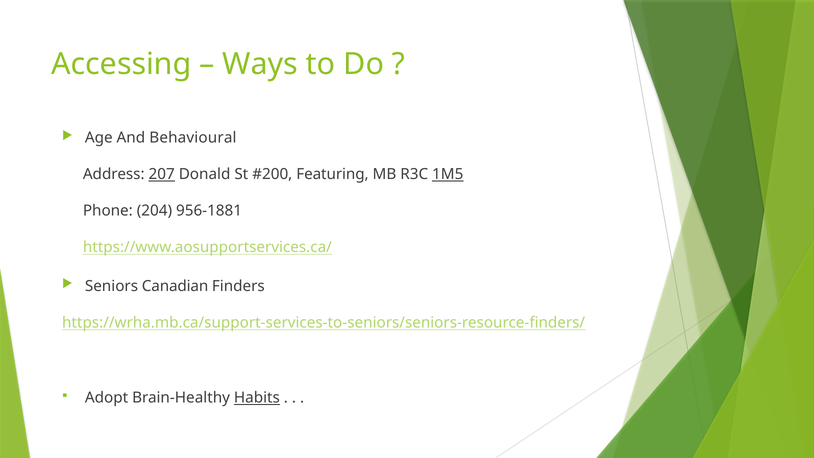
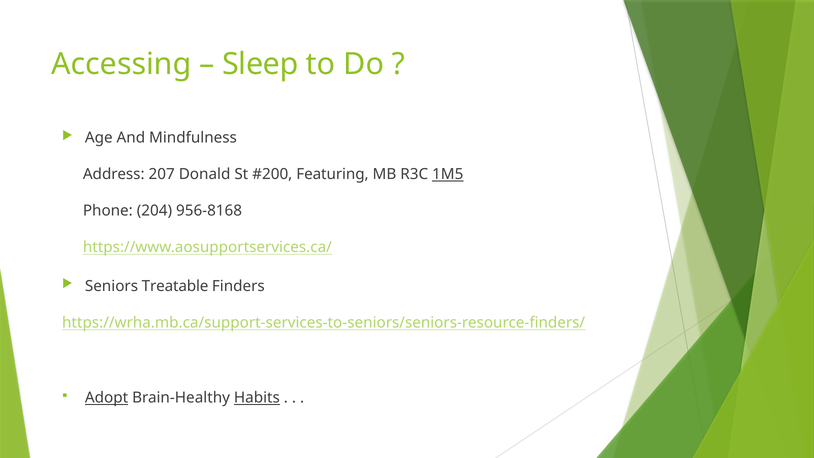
Ways: Ways -> Sleep (260, 64)
Behavioural: Behavioural -> Mindfulness (193, 138)
207 underline: present -> none (162, 174)
956-1881: 956-1881 -> 956-8168 (209, 211)
Canadian: Canadian -> Treatable (175, 286)
Adopt underline: none -> present (107, 398)
